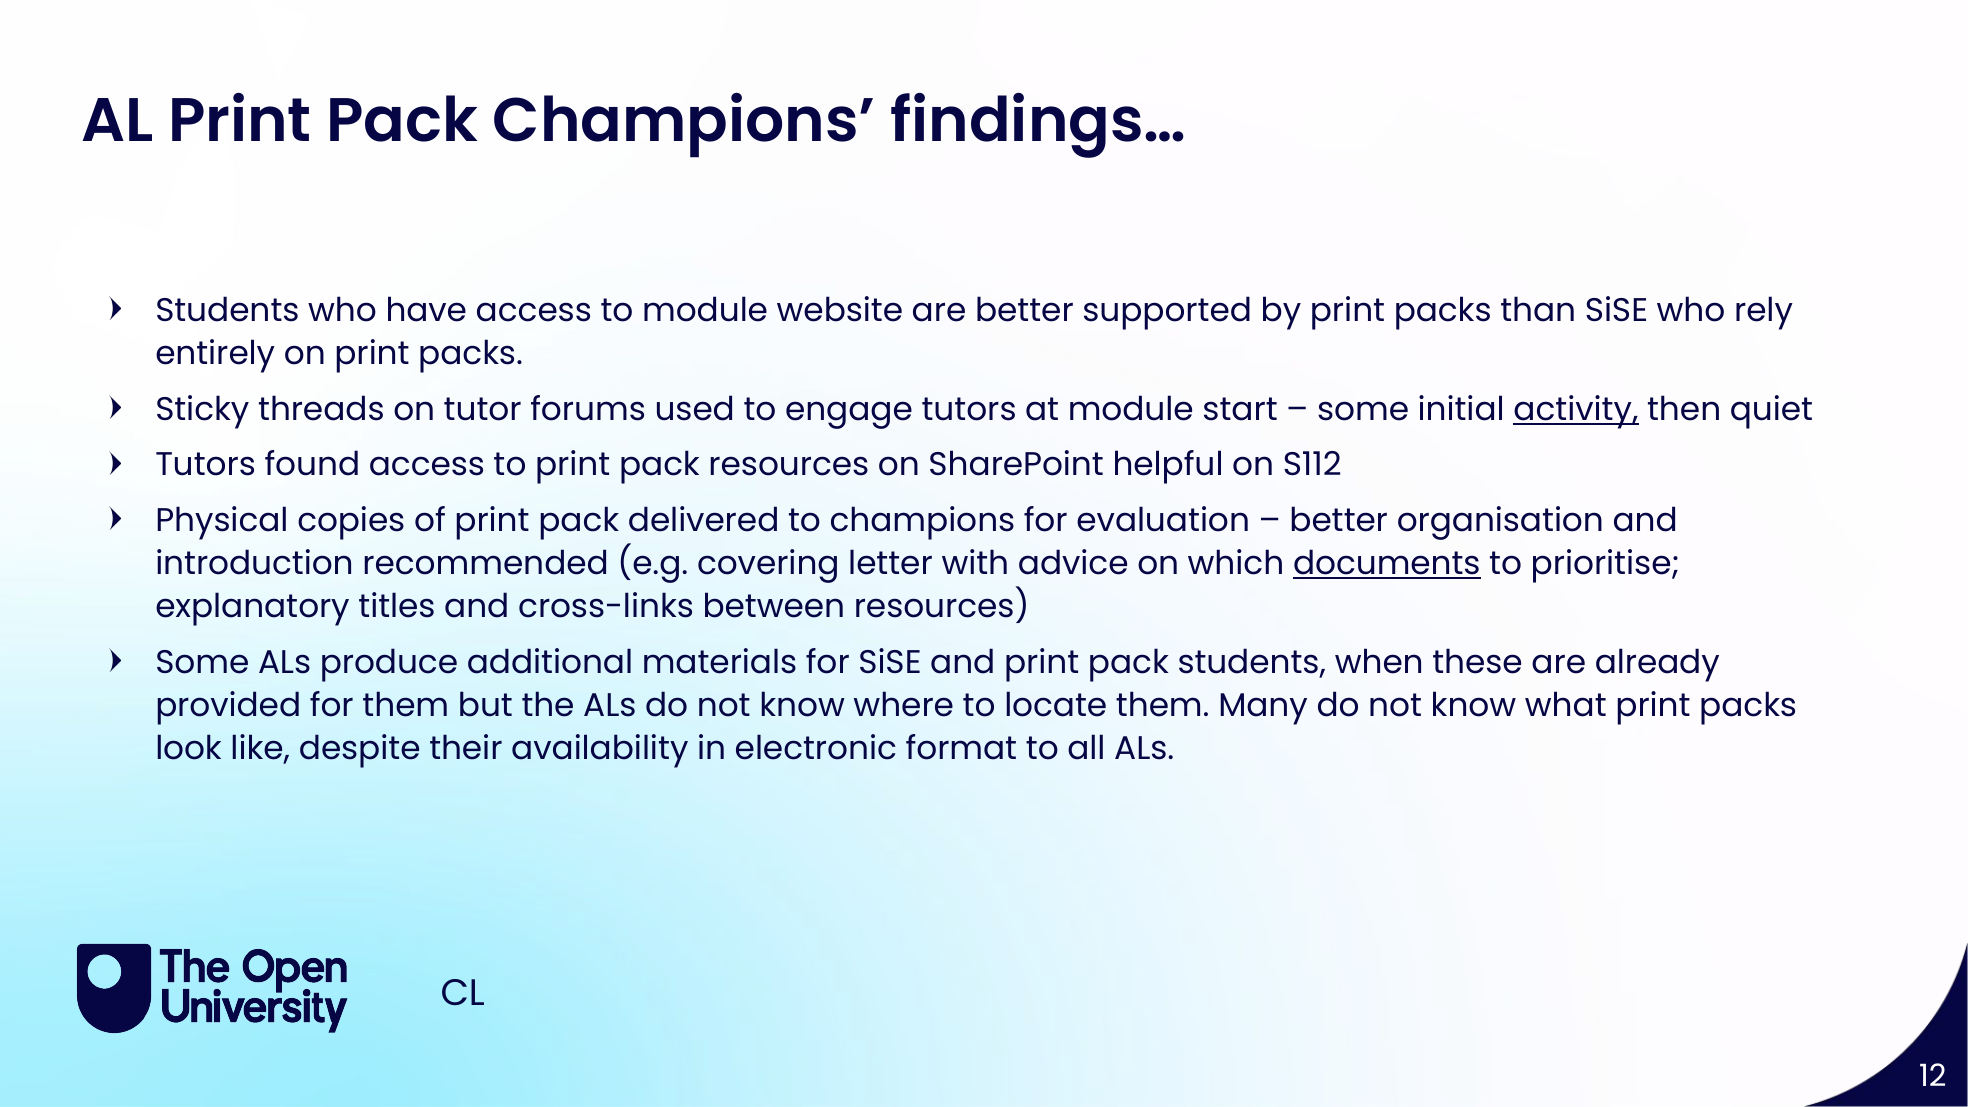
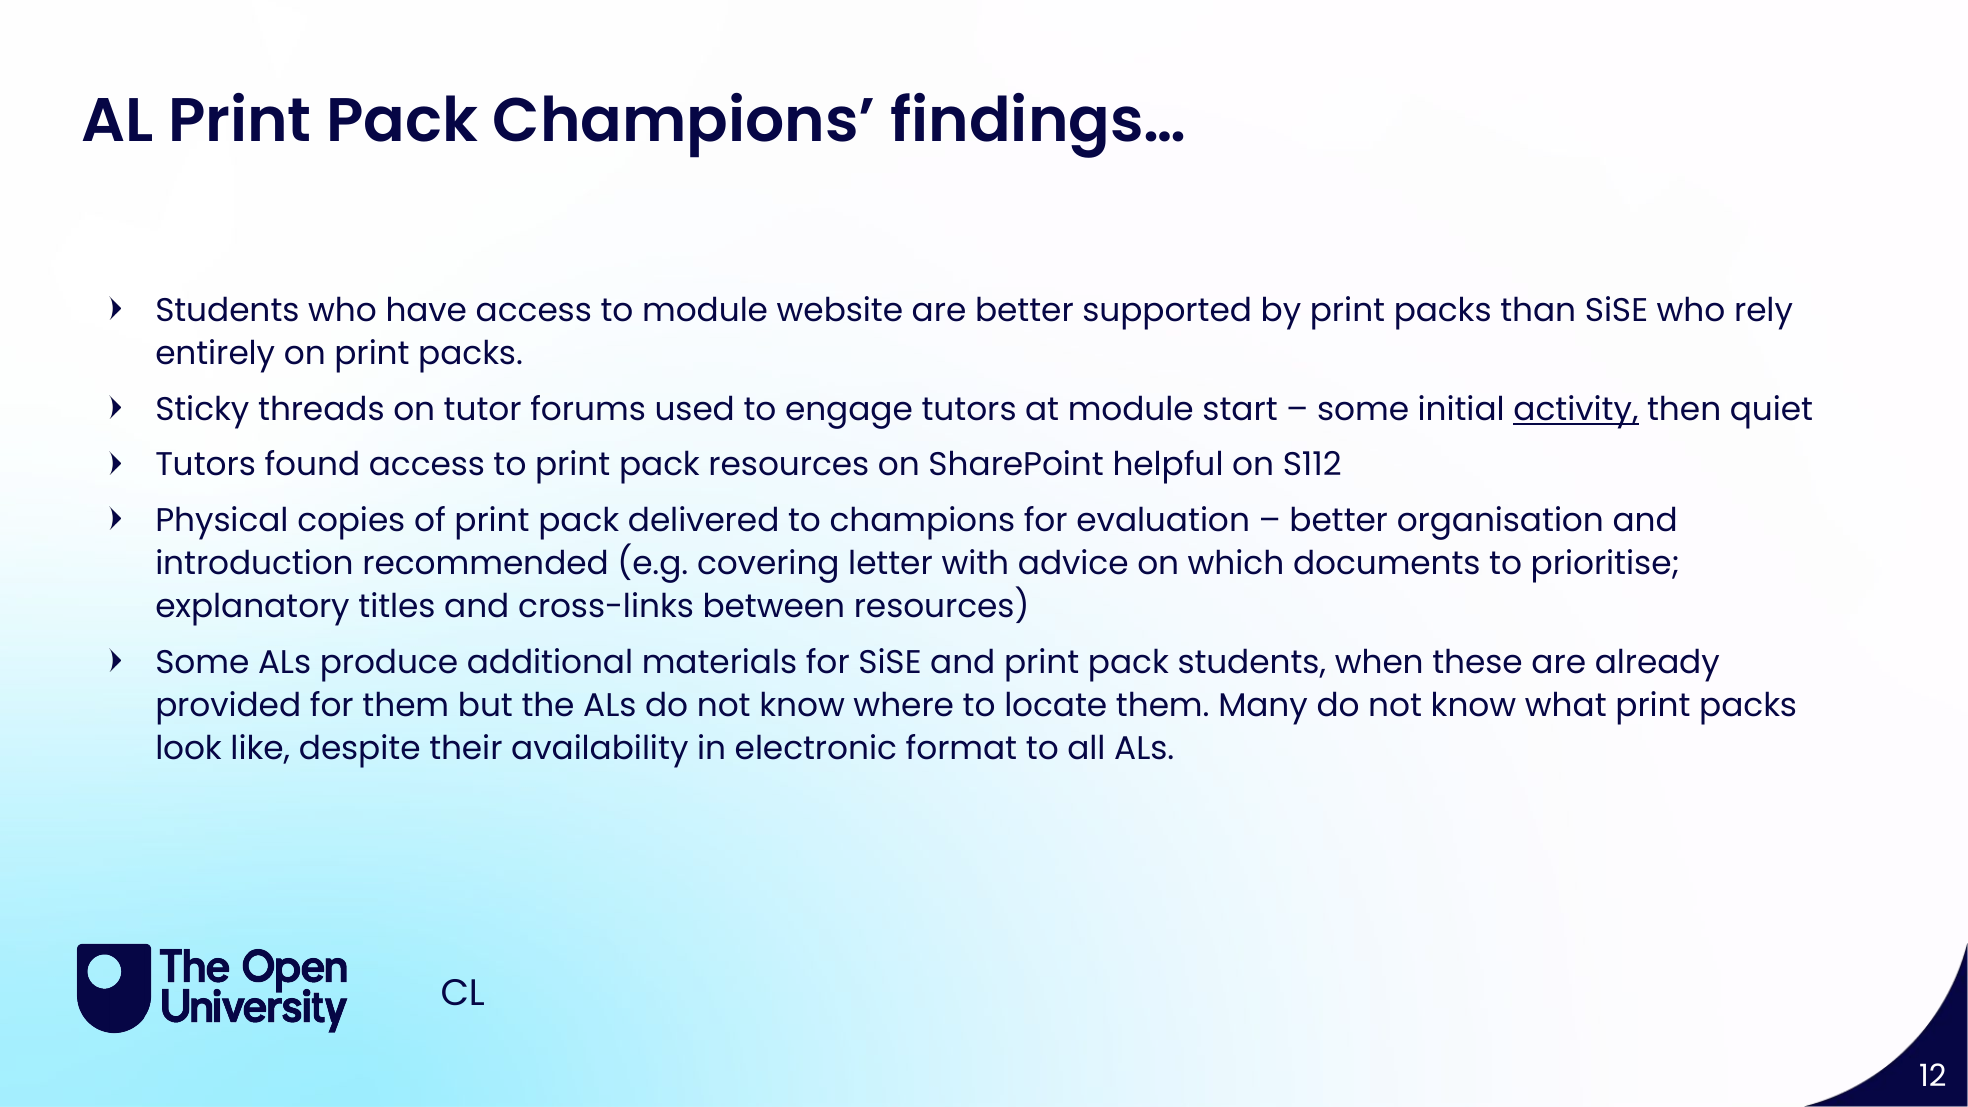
documents underline: present -> none (1387, 564)
